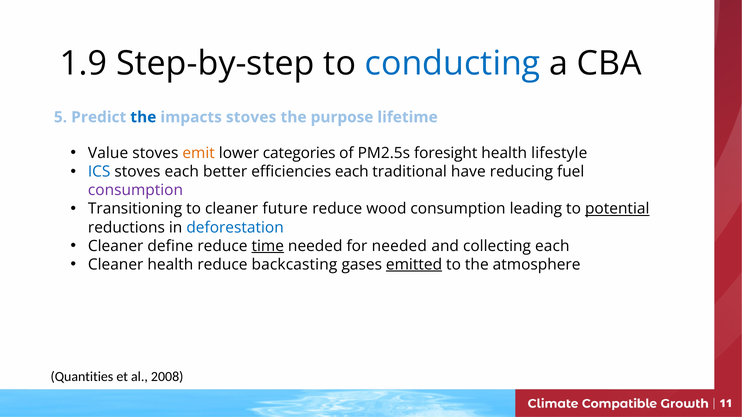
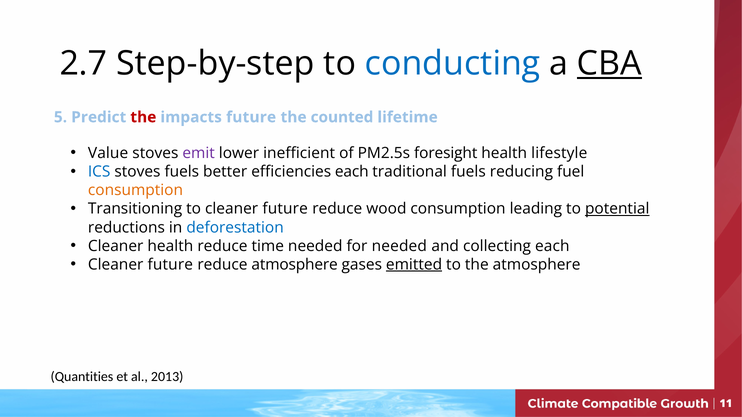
1.9: 1.9 -> 2.7 (83, 64)
CBA underline: none -> present (609, 64)
the colour: blue -> red (143, 117)
impacts stoves: stoves -> future (251, 117)
purpose: purpose -> counted (342, 117)
emit colour: orange -> purple (199, 153)
categories: categories -> inefficient (299, 153)
stoves each: each -> fuels (182, 172)
traditional have: have -> fuels (468, 172)
consumption colour: purple -> orange (135, 191)
Cleaner define: define -> health (170, 246)
time underline: present -> none (268, 246)
health: health -> future (170, 265)
reduce backcasting: backcasting -> atmosphere (295, 265)
2008: 2008 -> 2013 (167, 377)
